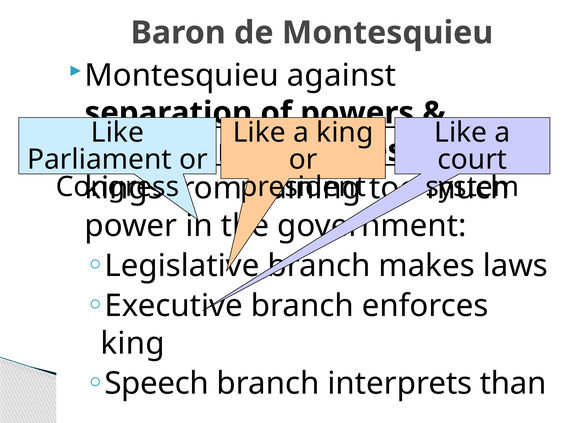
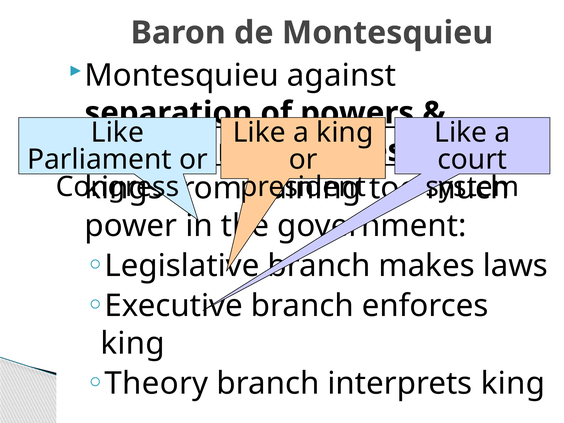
Speech: Speech -> Theory (156, 384)
interprets than: than -> king (513, 384)
